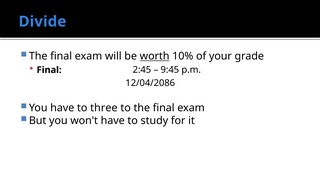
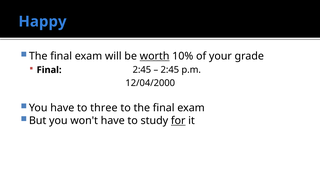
Divide: Divide -> Happy (42, 22)
9:45: 9:45 -> 2:45 (170, 70)
12/04/2086: 12/04/2086 -> 12/04/2000 (150, 83)
for underline: none -> present (178, 121)
